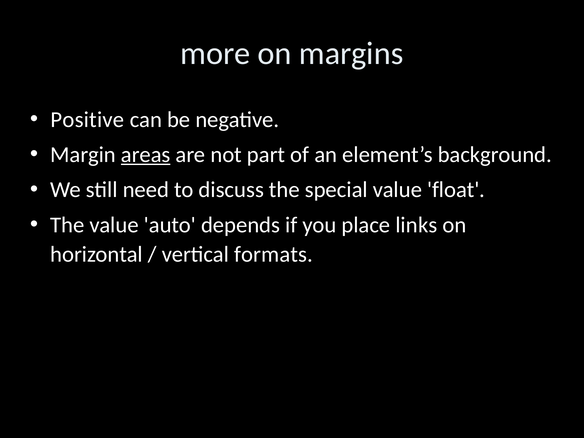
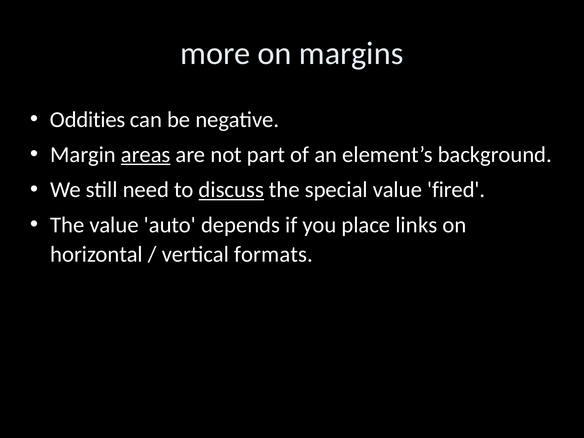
Positive: Positive -> Oddities (88, 120)
discuss underline: none -> present (231, 190)
float: float -> fired (456, 190)
